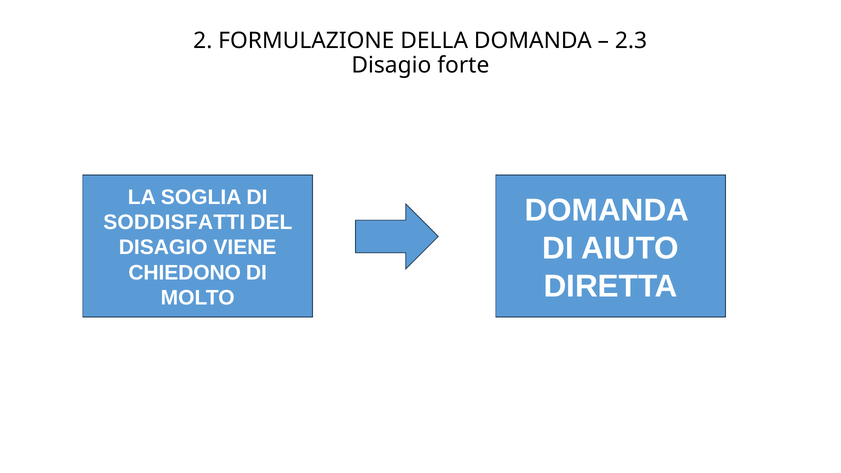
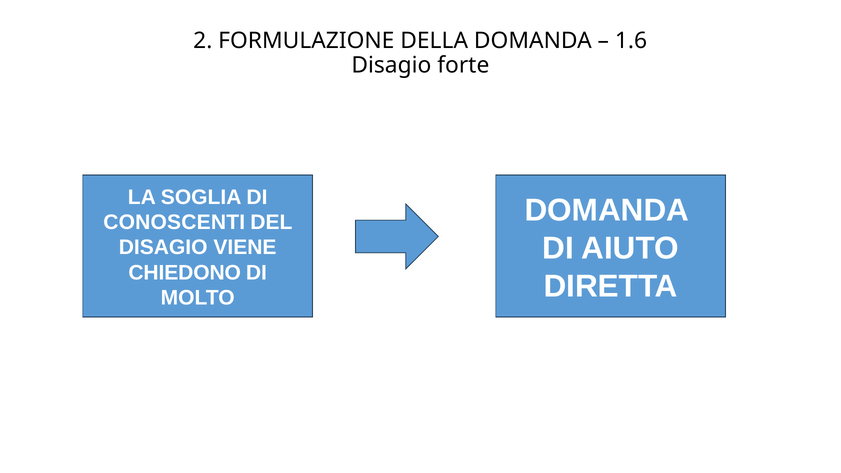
2.3: 2.3 -> 1.6 (631, 41)
SODDISFATTI: SODDISFATTI -> CONOSCENTI (174, 222)
